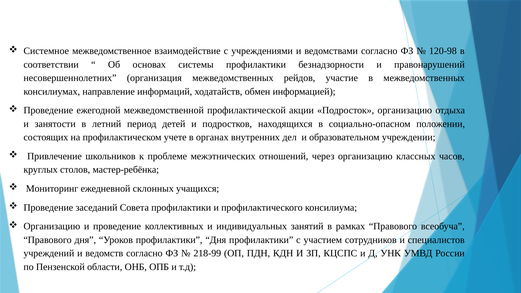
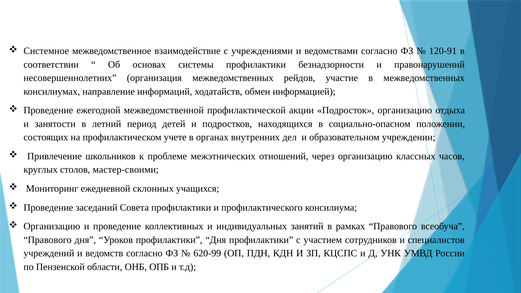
120-98: 120-98 -> 120-91 (443, 51)
мастер-ребёнка: мастер-ребёнка -> мастер-своими (126, 170)
218-99: 218-99 -> 620-99 (207, 253)
